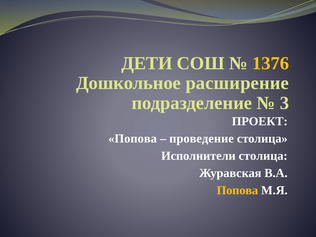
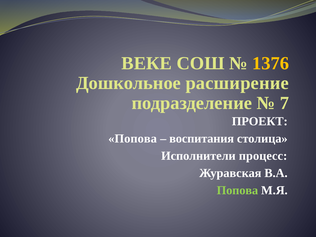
ДЕТИ: ДЕТИ -> ВЕКЕ (147, 63)
3: 3 -> 7 (284, 103)
проведение: проведение -> воспитания (202, 139)
Исполнители столица: столица -> процесс (263, 156)
Попова colour: yellow -> light green (237, 190)
